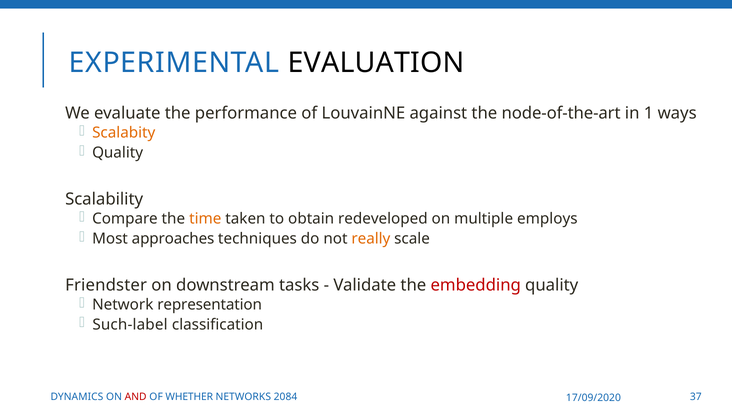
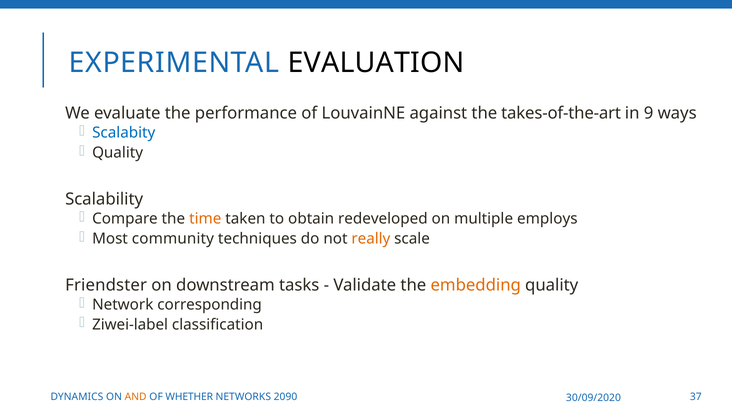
node-of-the-art: node-of-the-art -> takes-of-the-art (561, 113)
1: 1 -> 9 (649, 113)
Scalabity colour: orange -> blue (124, 133)
approaches: approaches -> community (173, 239)
embedding colour: red -> orange (476, 285)
representation: representation -> corresponding (210, 305)
Such-label: Such-label -> Ziwei-label (130, 324)
AND colour: red -> orange (136, 397)
2084: 2084 -> 2090 (285, 397)
17/09/2020: 17/09/2020 -> 30/09/2020 (593, 397)
